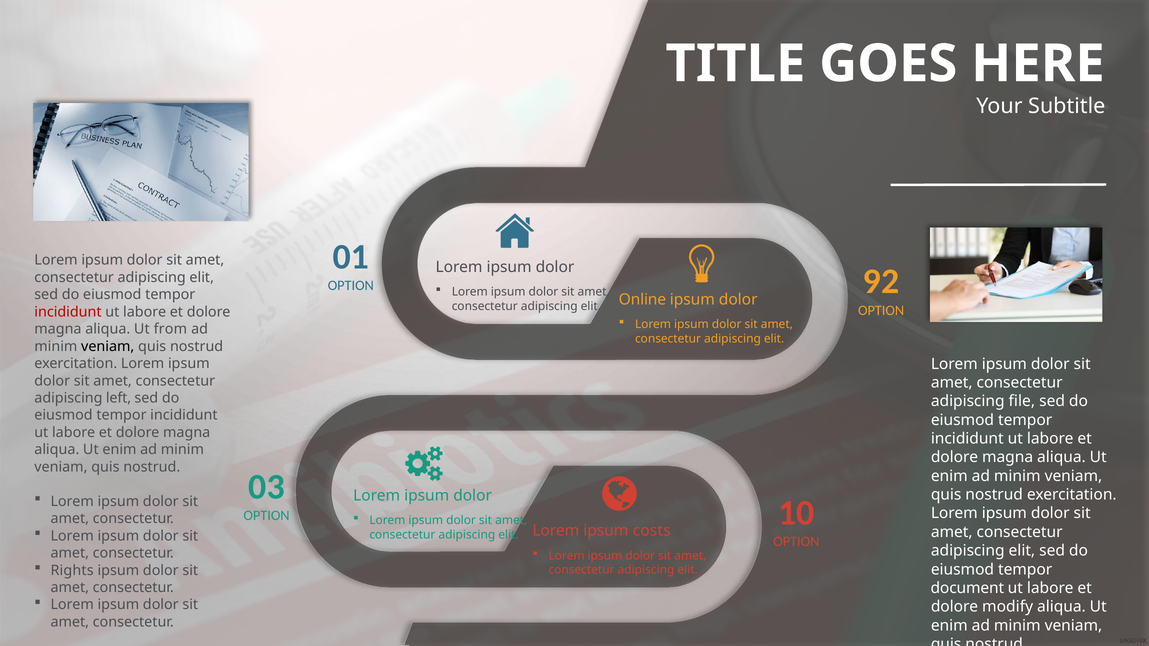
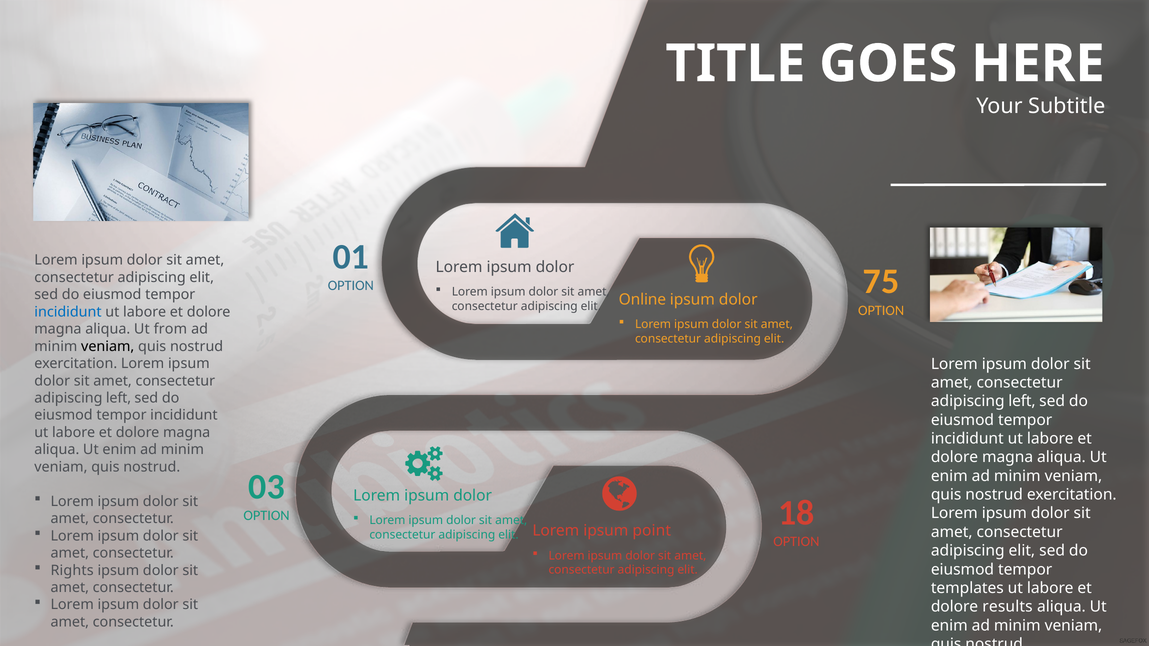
92: 92 -> 75 (881, 282)
incididunt colour: red -> blue (68, 312)
file: file -> left (1022, 401)
10: 10 -> 18 (796, 513)
costs: costs -> point (652, 531)
document: document -> templates (967, 588)
modify: modify -> results (1008, 607)
